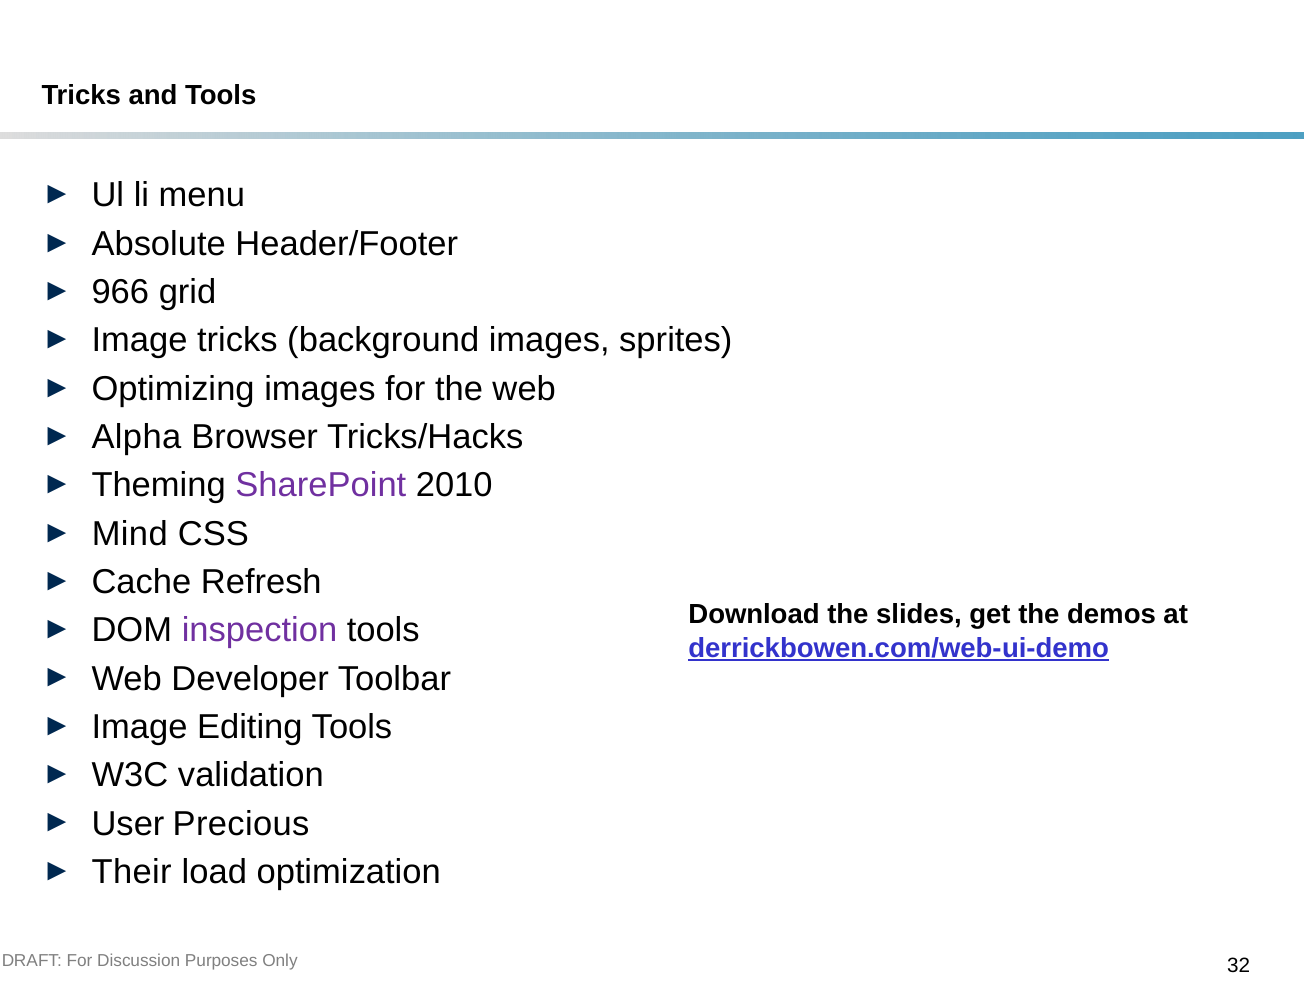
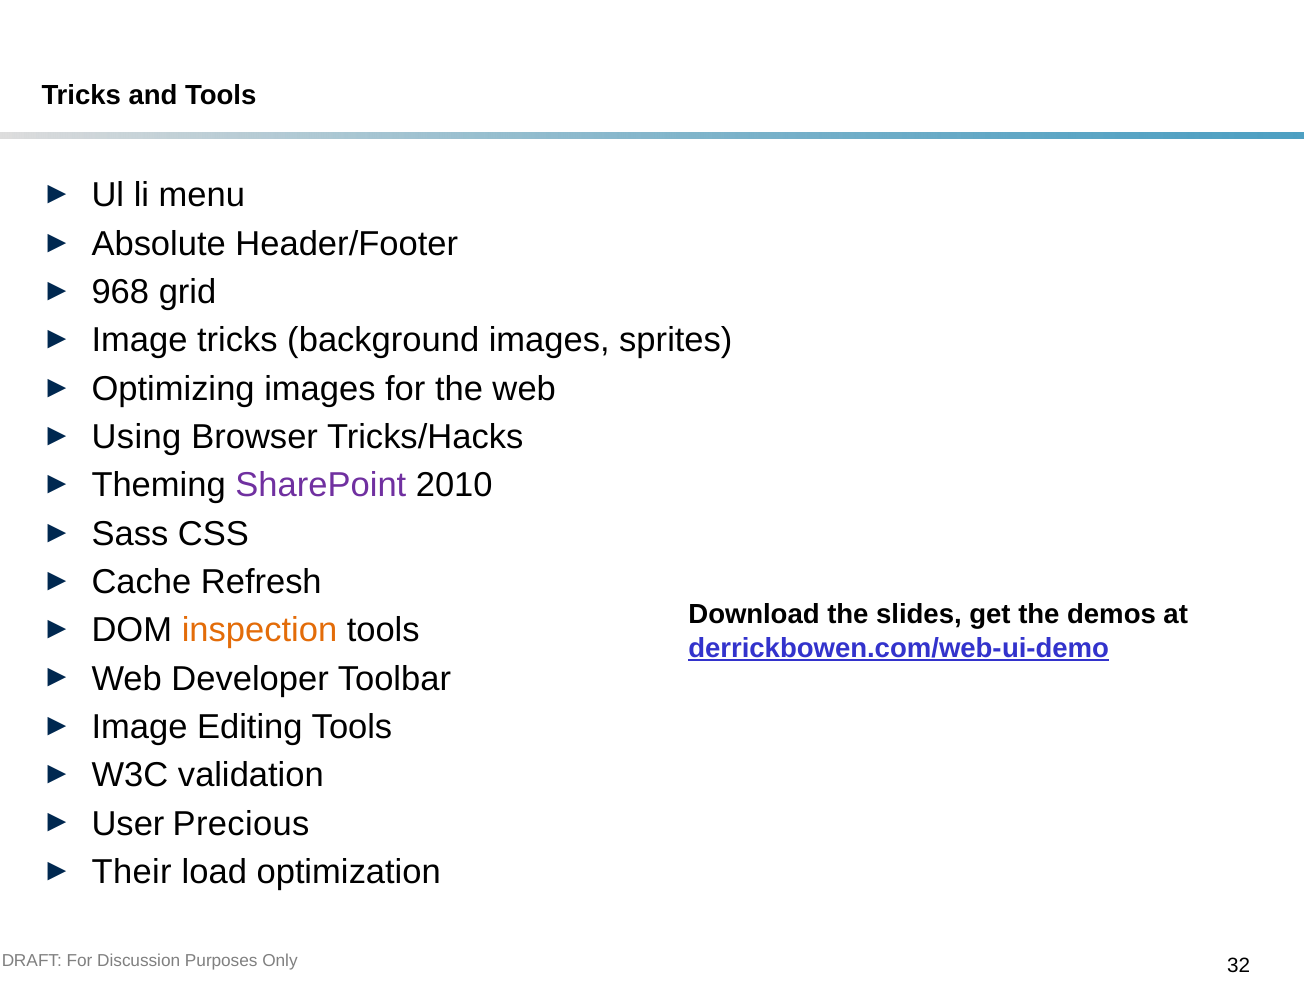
966: 966 -> 968 (120, 292)
Alpha: Alpha -> Using (136, 437)
Mind: Mind -> Sass (130, 533)
inspection colour: purple -> orange (260, 630)
